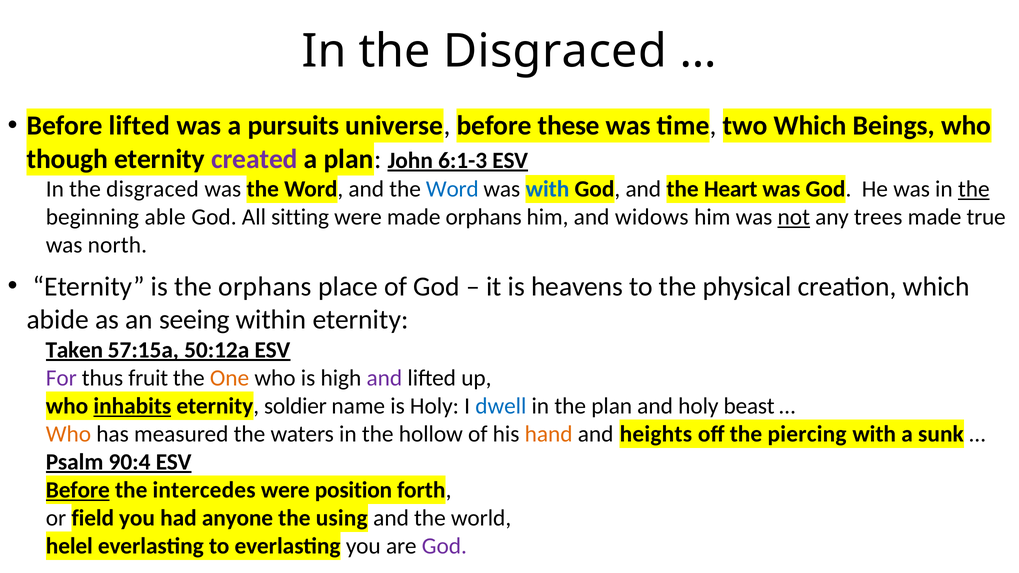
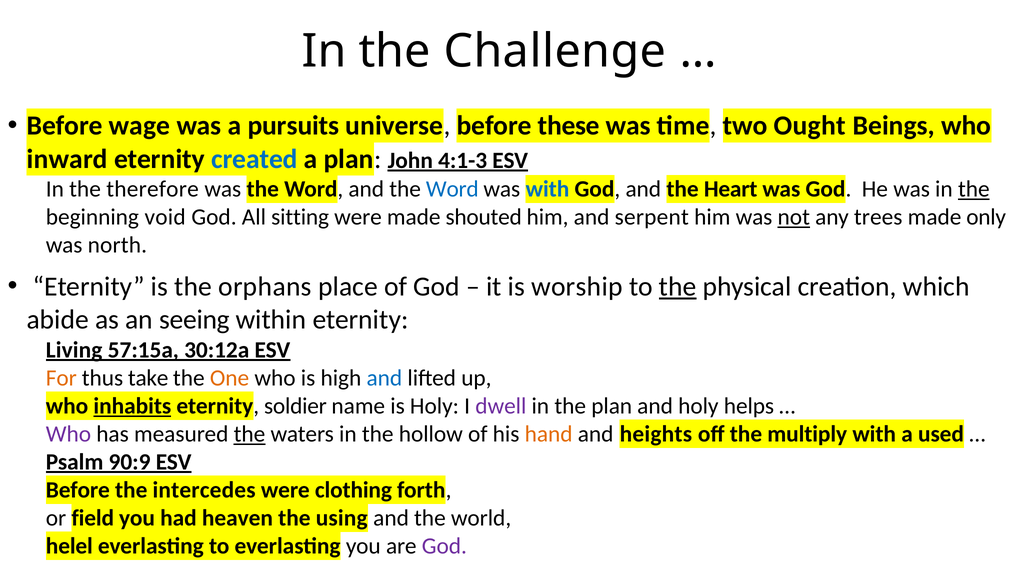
Disgraced: Disgraced -> Challenge (555, 52)
Before lifted: lifted -> wage (139, 126)
two Which: Which -> Ought (810, 126)
though: though -> inward (67, 159)
created colour: purple -> blue (254, 159)
6:1-3: 6:1-3 -> 4:1-3 (463, 160)
disgraced: disgraced -> therefore (153, 189)
able: able -> void (165, 217)
made orphans: orphans -> shouted (484, 217)
widows: widows -> serpent (652, 217)
true: true -> only (986, 217)
heavens: heavens -> worship (577, 287)
the underline: none -> present (678, 287)
Taken: Taken -> Living (74, 350)
50:12a: 50:12a -> 30:12a (217, 350)
For colour: purple -> orange (61, 378)
fruit: fruit -> take (148, 378)
and colour: purple -> blue (384, 378)
dwell colour: blue -> purple (501, 406)
beast: beast -> helps (749, 406)
Who colour: orange -> purple (68, 434)
the underline: none -> present (249, 434)
piercing: piercing -> multiply (807, 434)
sunk: sunk -> used (941, 434)
90:4: 90:4 -> 90:9 (130, 462)
Before underline: present -> none (78, 490)
position: position -> clothing (353, 490)
anyone: anyone -> heaven (237, 518)
